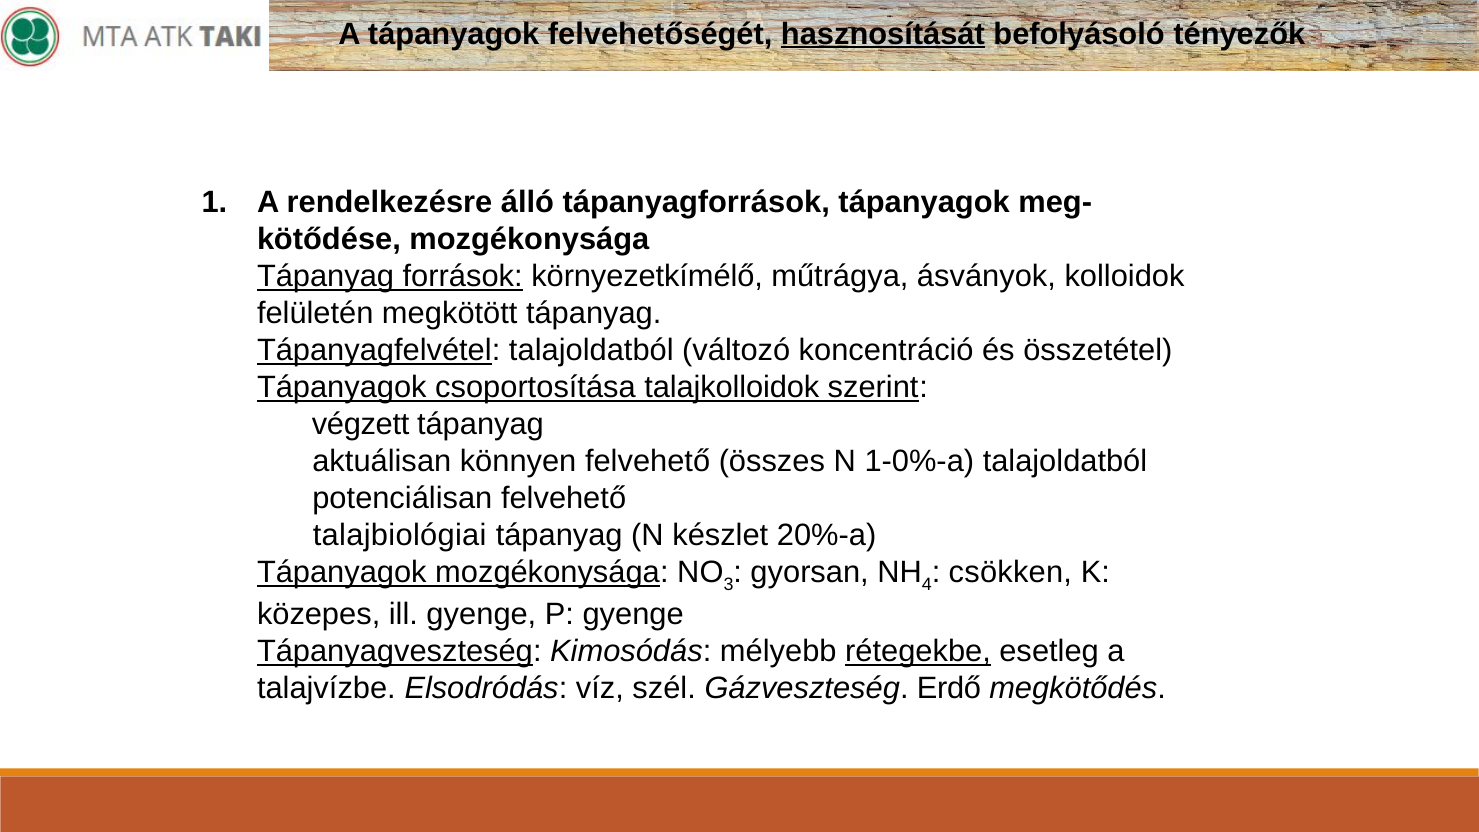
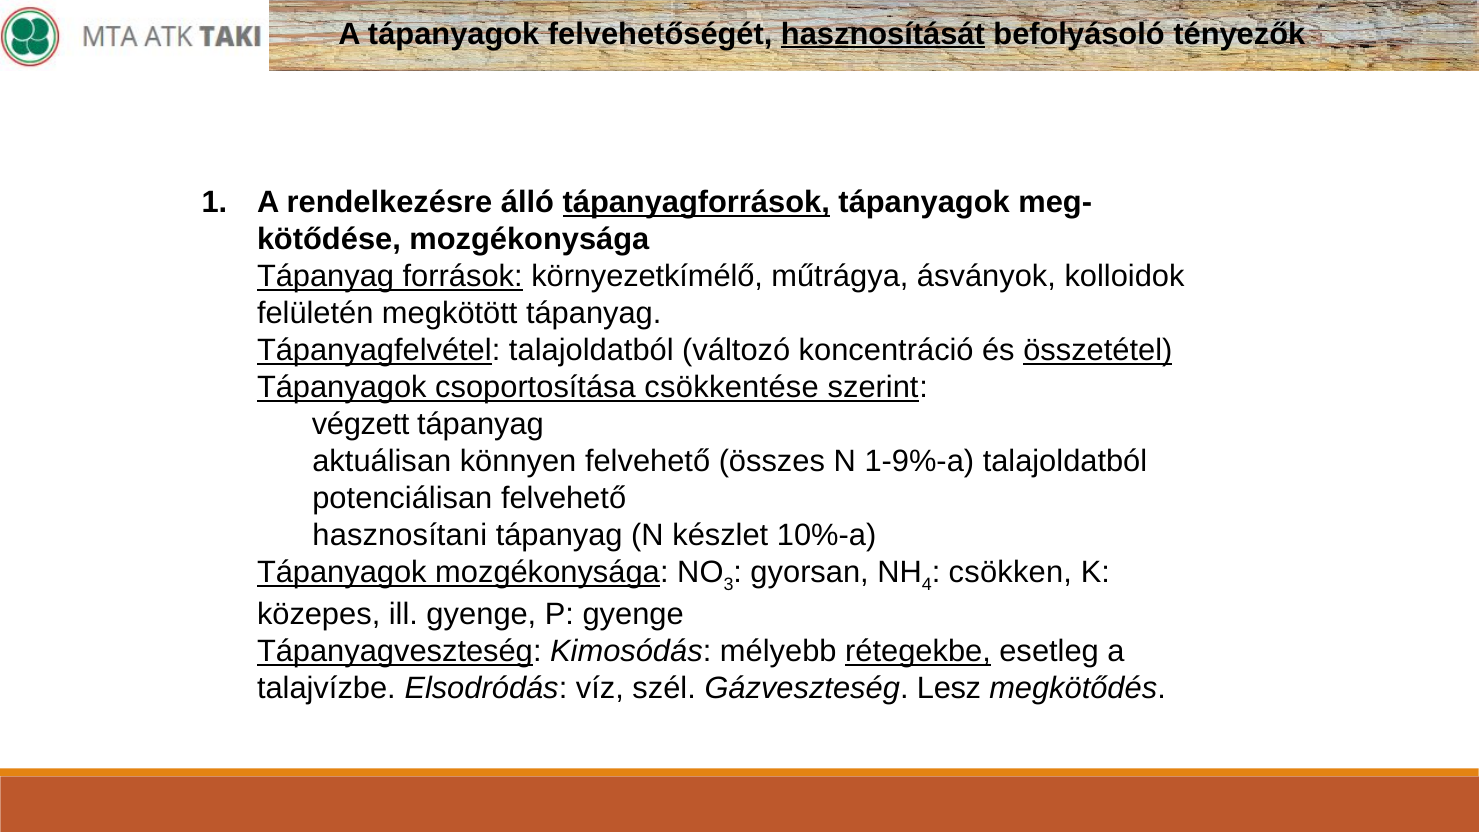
tápanyagforrások underline: none -> present (696, 202)
összetétel underline: none -> present (1098, 350)
talajkolloidok: talajkolloidok -> csökkentése (732, 387)
1-0%-a: 1-0%-a -> 1-9%-a (919, 461)
talajbiológiai: talajbiológiai -> hasznosítani (400, 535)
20%-a: 20%-a -> 10%-a (827, 535)
Erdő: Erdő -> Lesz (949, 688)
